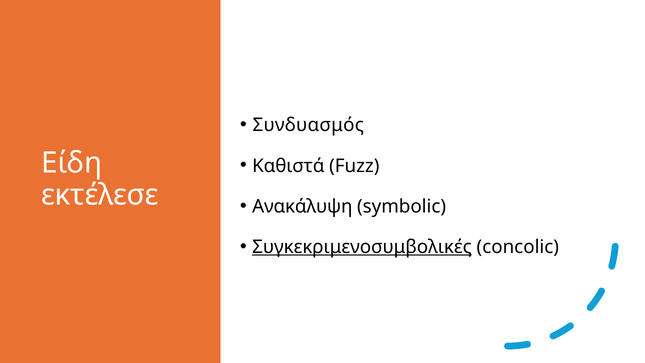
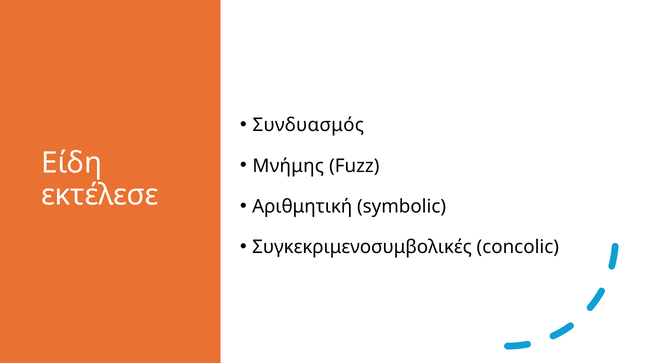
Καθιστά: Καθιστά -> Μνήμης (288, 166)
Ανακάλυψη: Ανακάλυψη -> Αριθμητική (302, 206)
Συγκεκριμενοσυμβολικές underline: present -> none (362, 247)
